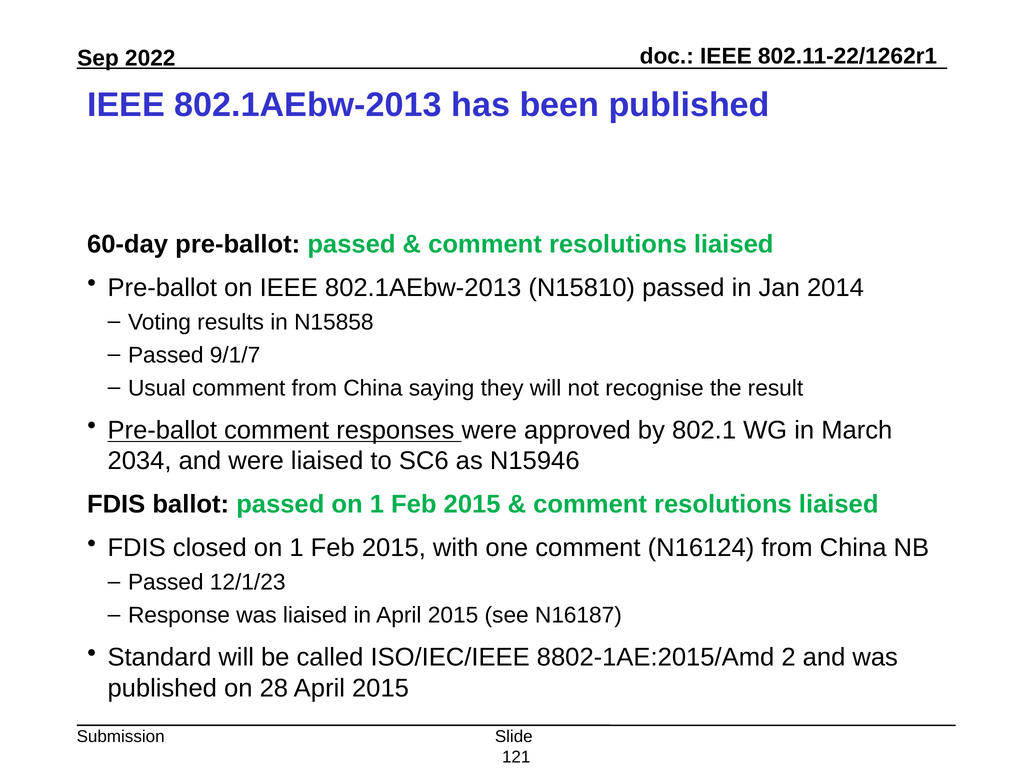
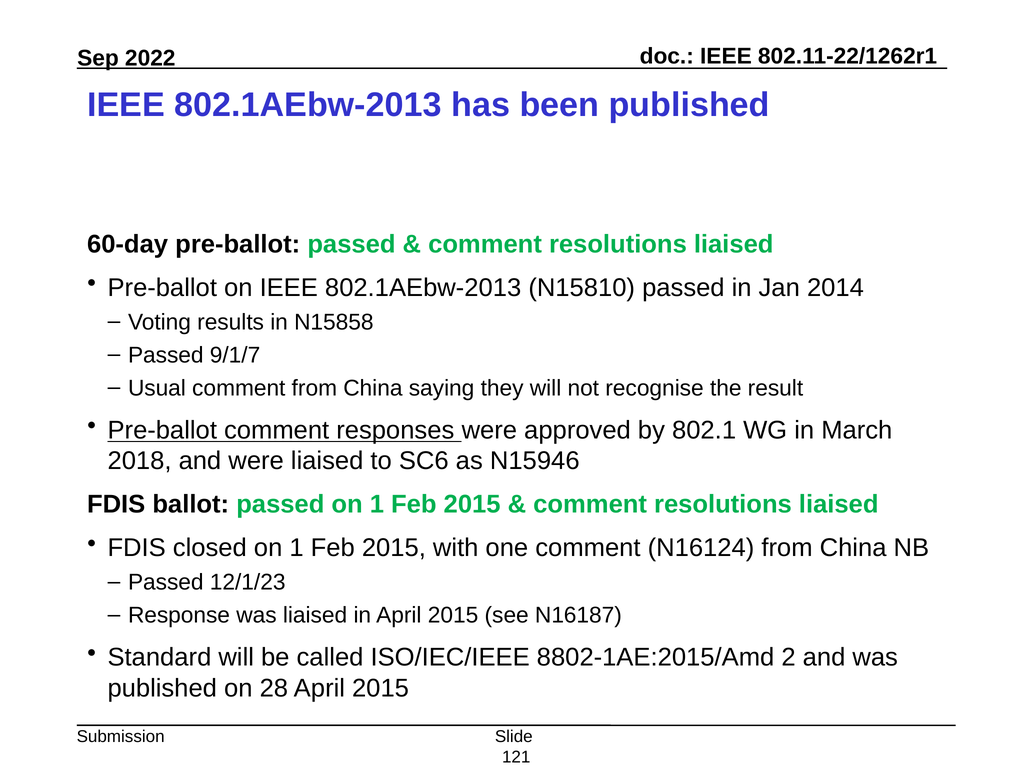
2034: 2034 -> 2018 (140, 461)
